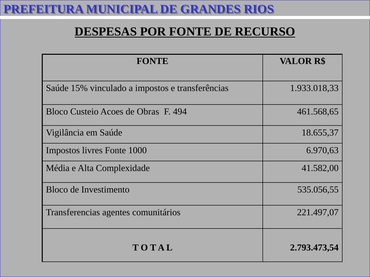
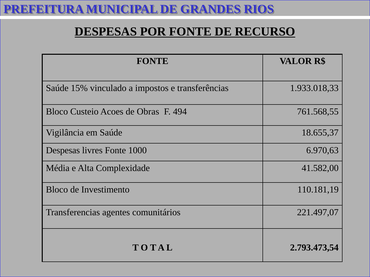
461.568,65: 461.568,65 -> 761.568,55 (318, 112)
Impostos: Impostos -> Despesas (63, 151)
535.056,55: 535.056,55 -> 110.181,19 (318, 190)
